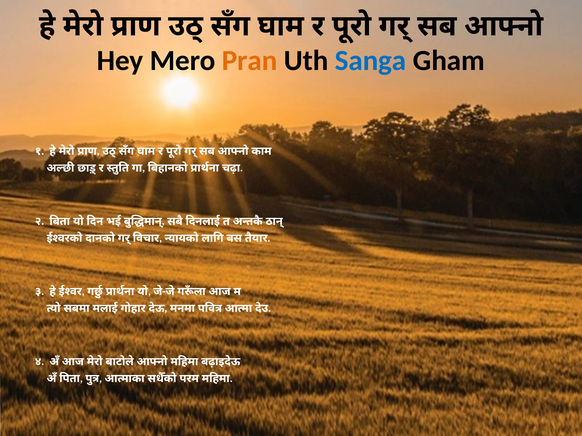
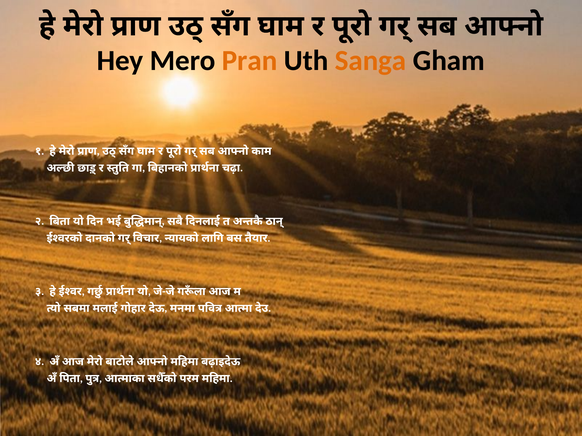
Sanga colour: blue -> orange (371, 61)
